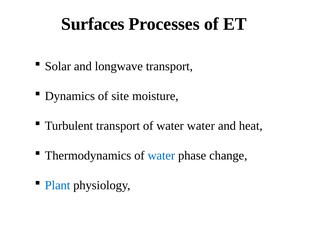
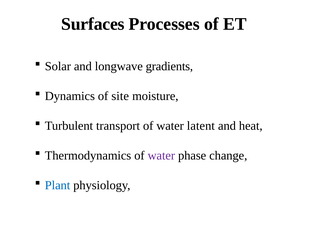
longwave transport: transport -> gradients (169, 66)
water water: water -> latent (201, 126)
water colour: blue -> purple (161, 155)
